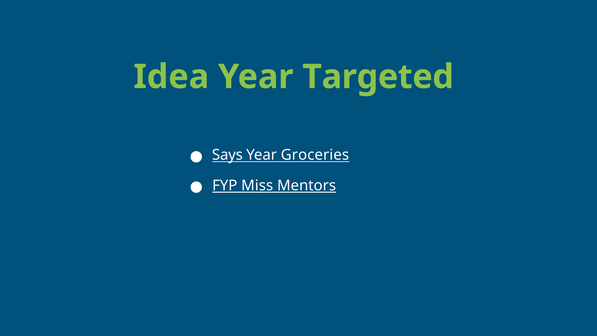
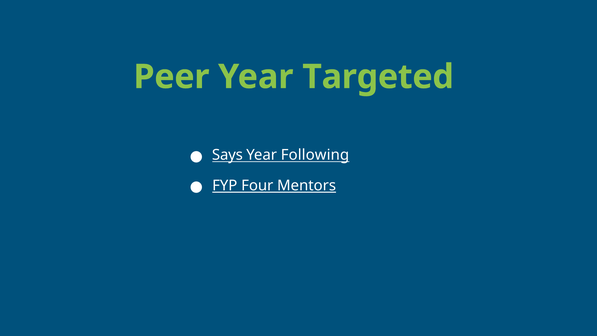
Idea: Idea -> Peer (171, 77)
Groceries: Groceries -> Following (315, 155)
Miss: Miss -> Four (257, 185)
